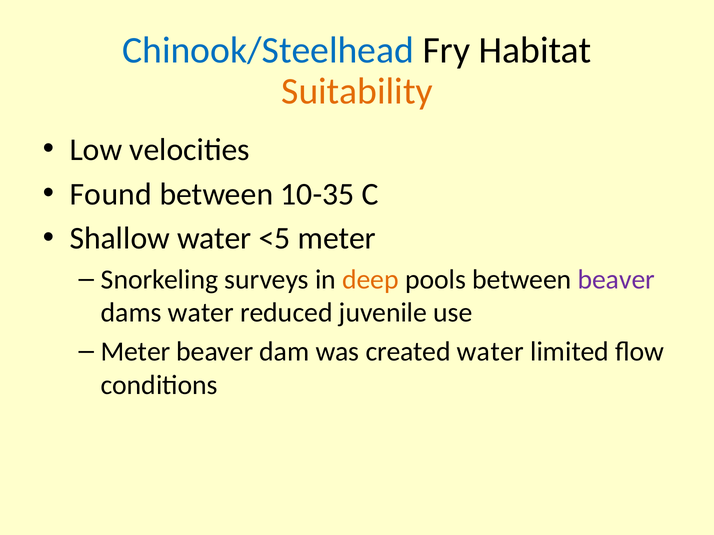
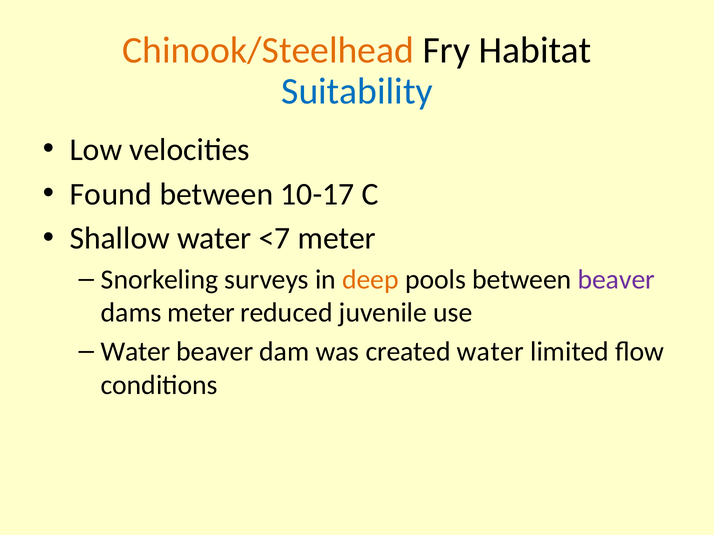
Chinook/Steelhead colour: blue -> orange (268, 51)
Suitability colour: orange -> blue (357, 91)
10-35: 10-35 -> 10-17 (317, 194)
<5: <5 -> <7 (275, 239)
dams water: water -> meter (201, 313)
Meter: Meter -> Water (136, 352)
